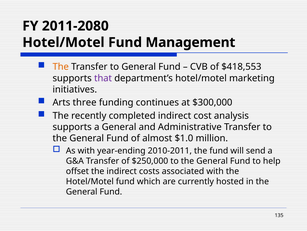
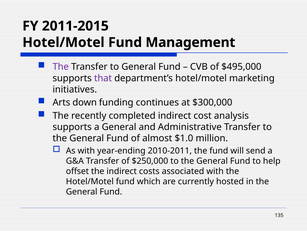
2011-2080: 2011-2080 -> 2011-2015 (75, 26)
The colour: orange -> purple (61, 67)
$418,553: $418,553 -> $495,000 (241, 67)
three: three -> down (85, 102)
